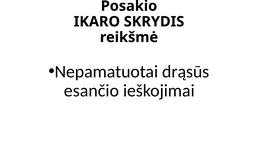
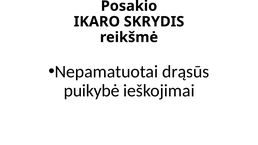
esančio: esančio -> puikybė (92, 91)
